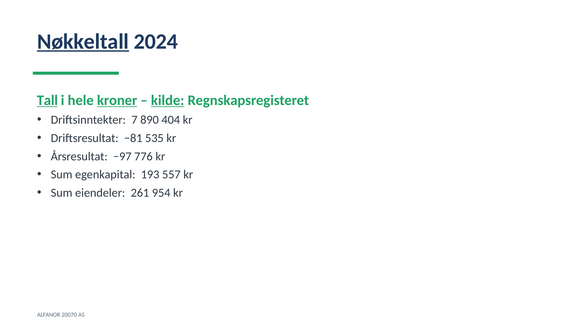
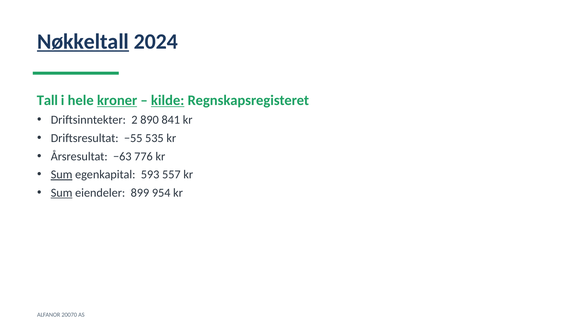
Tall underline: present -> none (47, 100)
7: 7 -> 2 (134, 120)
404: 404 -> 841 (171, 120)
−81: −81 -> −55 (133, 138)
−97: −97 -> −63 (122, 156)
Sum underline: none -> present (62, 175)
193: 193 -> 593 (150, 175)
Sum underline: none -> present (62, 193)
261: 261 -> 899 (140, 193)
